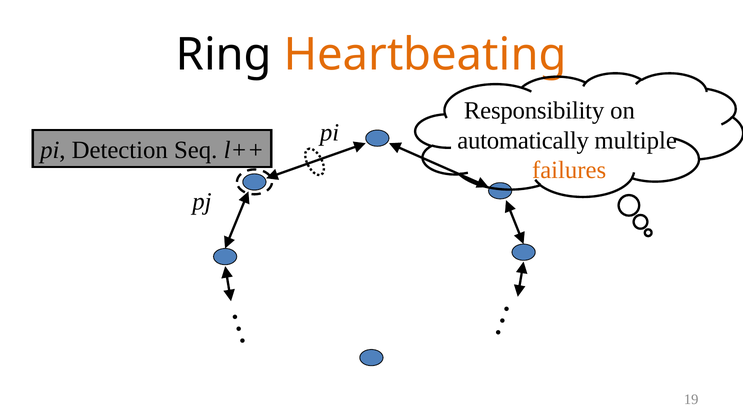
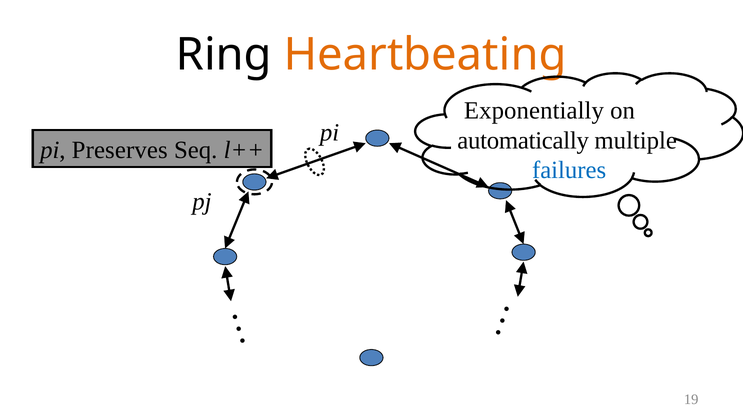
Responsibility: Responsibility -> Exponentially (534, 111)
Detection: Detection -> Preserves (120, 150)
failures colour: orange -> blue (569, 170)
